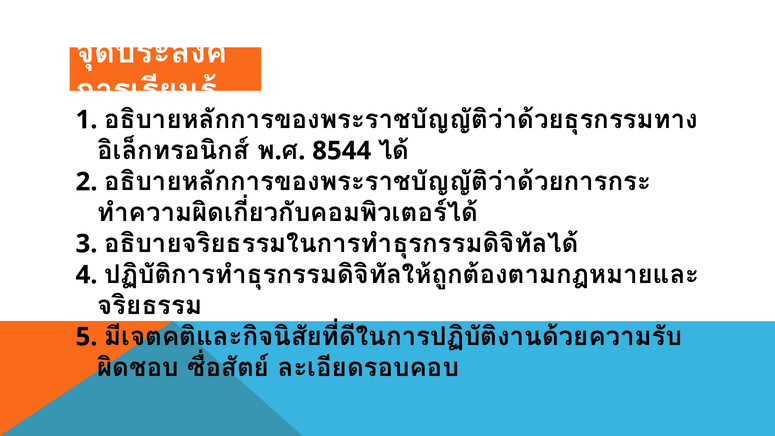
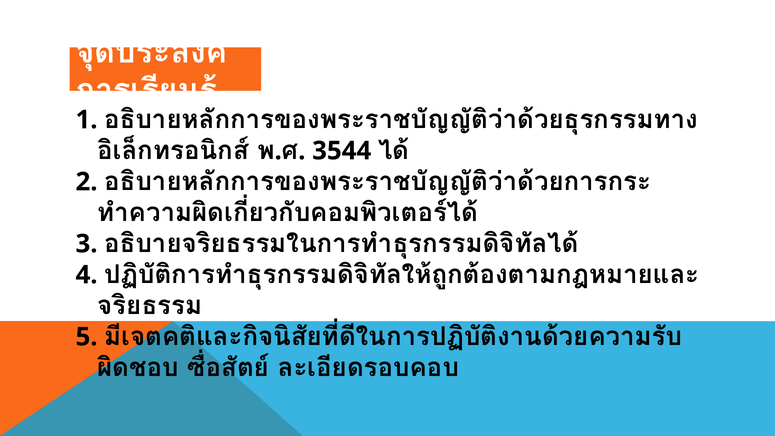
8544: 8544 -> 3544 (342, 151)
